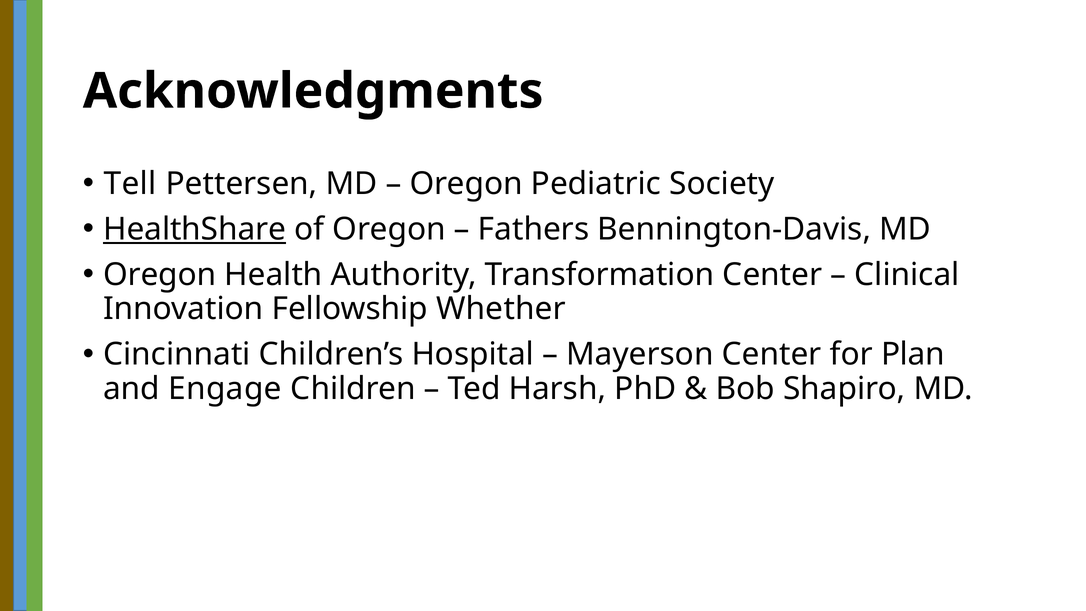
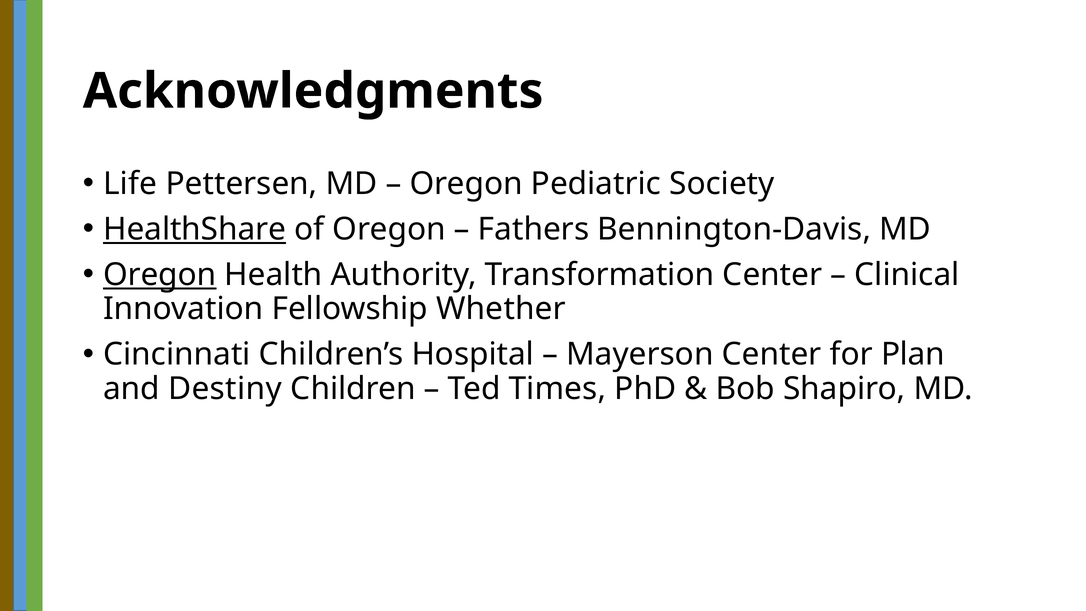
Tell: Tell -> Life (130, 184)
Oregon underline: none -> present (160, 275)
Engage: Engage -> Destiny (225, 389)
Harsh: Harsh -> Times (557, 389)
